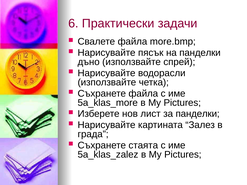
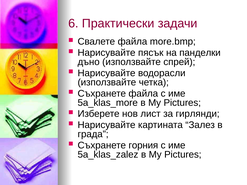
за панделки: панделки -> гирлянди (198, 114)
стаята: стаята -> горния (143, 146)
